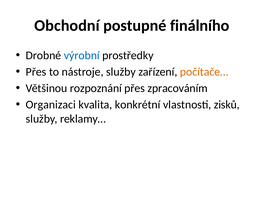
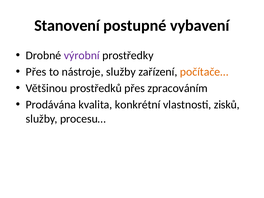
Obchodní: Obchodní -> Stanovení (67, 26)
finálního: finálního -> vybavení (200, 26)
výrobní colour: blue -> purple (82, 55)
rozpoznání: rozpoznání -> prostředků (96, 88)
Organizaci: Organizaci -> Prodávána (51, 105)
reklamy…: reklamy… -> procesu… (83, 119)
